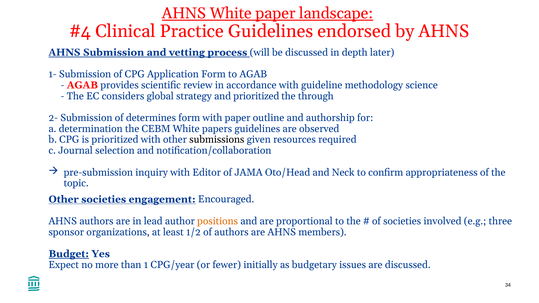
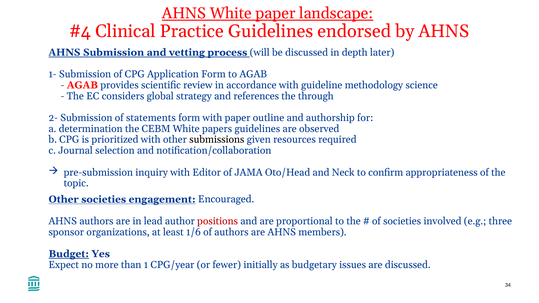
and prioritized: prioritized -> references (256, 96)
determines: determines -> statements (151, 118)
positions colour: orange -> red (218, 221)
1/2: 1/2 -> 1/6 (193, 232)
